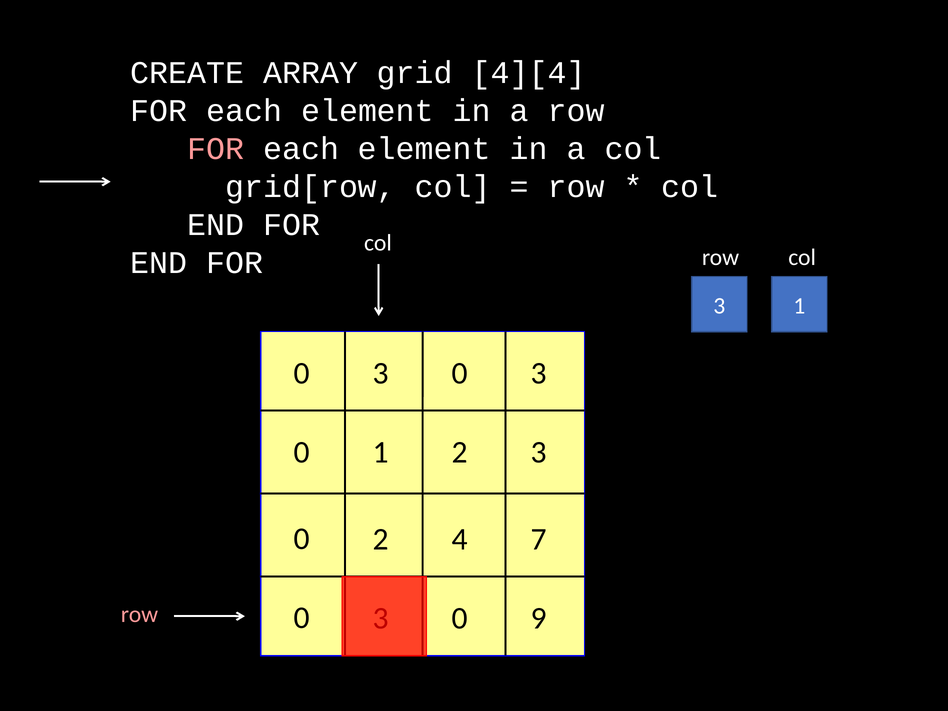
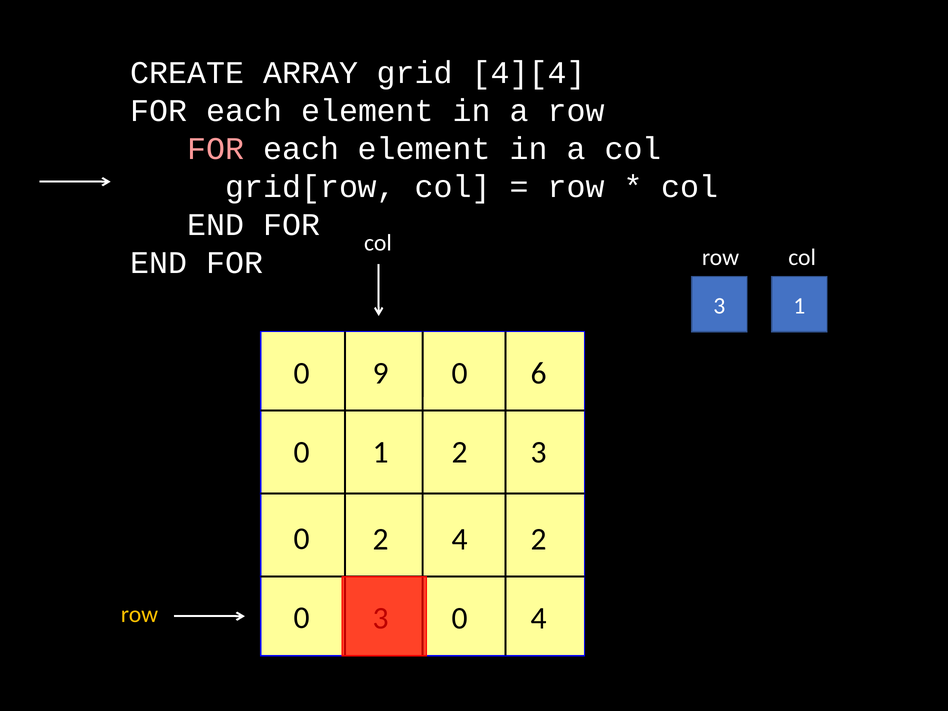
3: 3 -> 9 (381, 373)
3: 3 -> 6 (539, 373)
4 7: 7 -> 2 (539, 539)
row colour: pink -> yellow (139, 614)
0 9: 9 -> 4 (539, 618)
